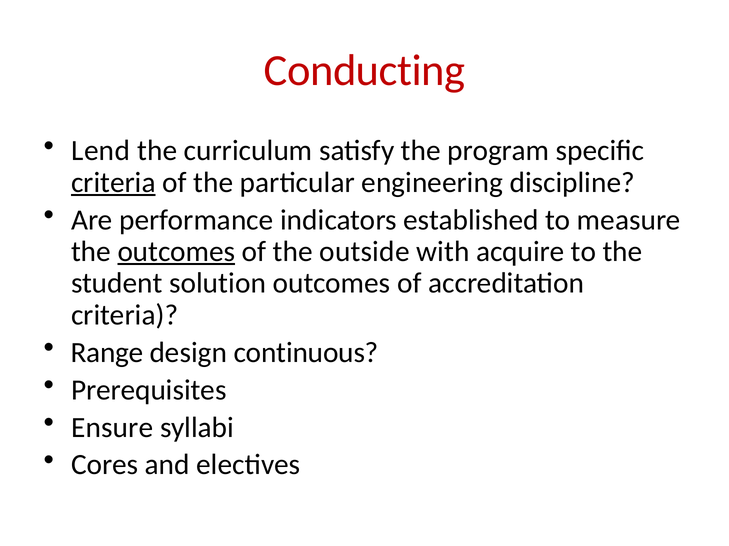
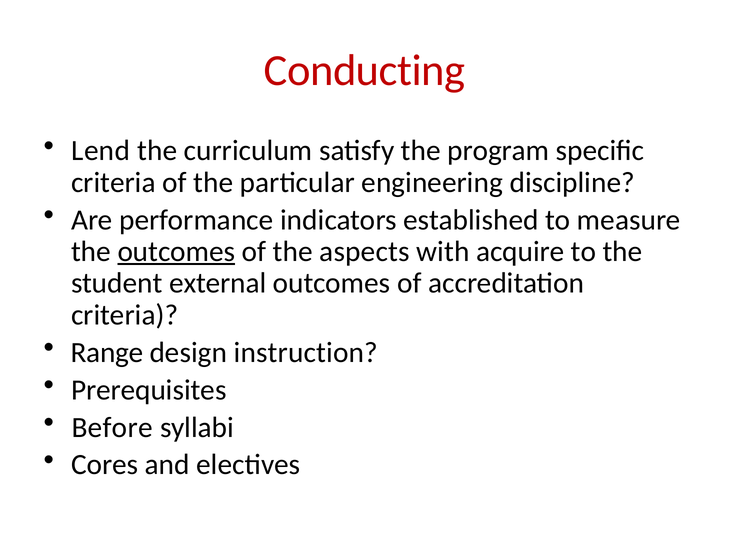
criteria underline: present -> none (113, 183)
outside: outside -> aspects (365, 252)
solution: solution -> external (218, 284)
continuous: continuous -> instruction (306, 353)
Ensure: Ensure -> Before (112, 428)
